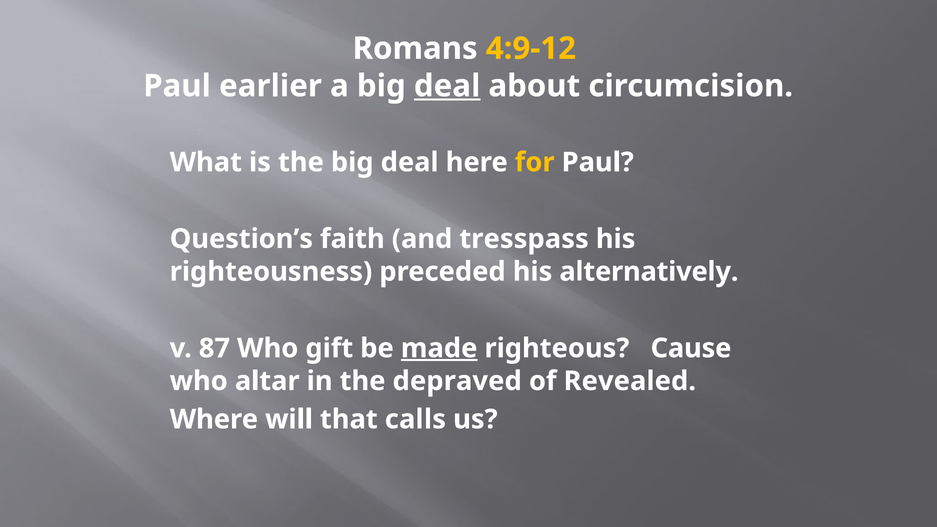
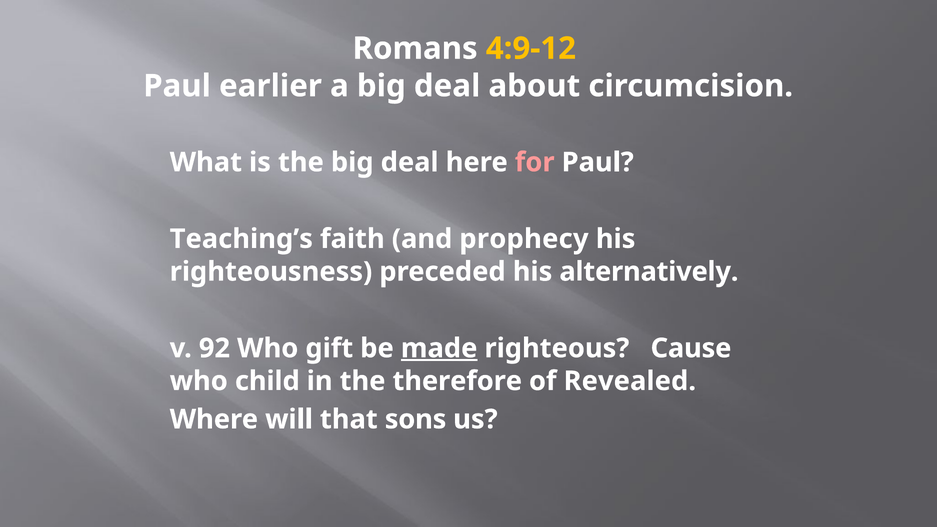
deal underline: present -> none (447, 86)
for colour: yellow -> pink (535, 162)
Question’s: Question’s -> Teaching’s (241, 239)
tresspass: tresspass -> prophecy (524, 239)
87: 87 -> 92 (214, 348)
altar: altar -> child (267, 381)
depraved: depraved -> therefore (457, 381)
calls: calls -> sons (416, 419)
